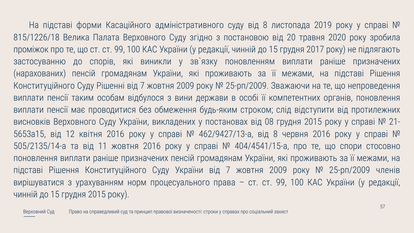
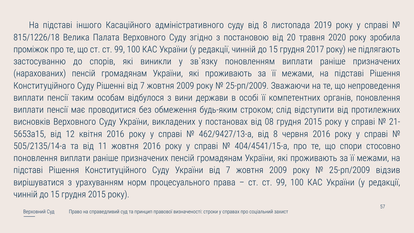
форми: форми -> іншого (89, 25)
членів: членів -> відзив (388, 170)
